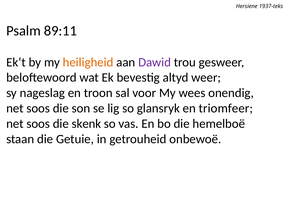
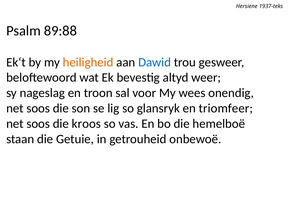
89:11: 89:11 -> 89:88 (60, 31)
Dawid colour: purple -> blue (155, 62)
skenk: skenk -> kroos (86, 124)
